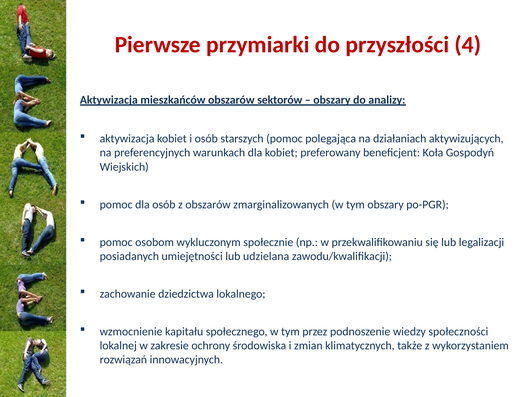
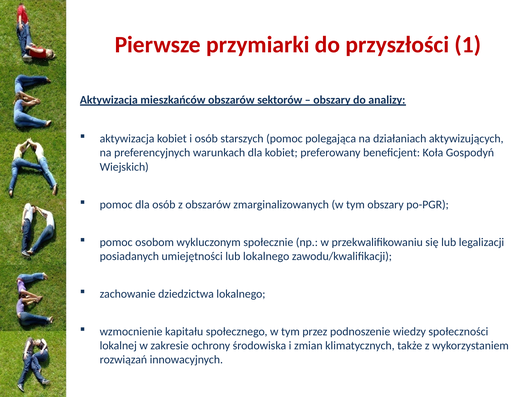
4: 4 -> 1 (468, 45)
lub udzielana: udzielana -> lokalnego (266, 257)
